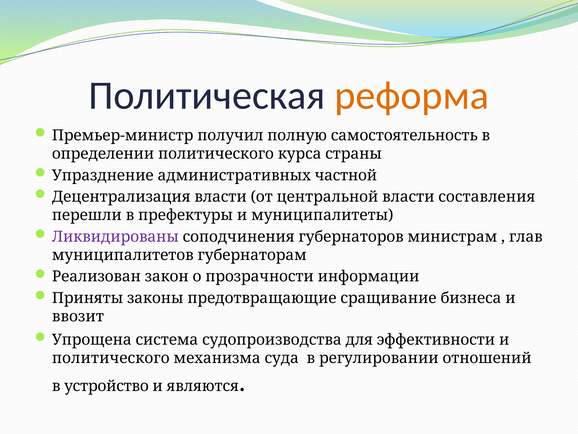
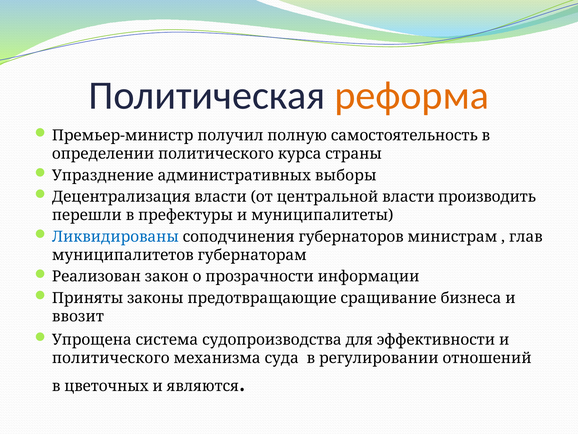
частной: частной -> выборы (346, 175)
составления: составления -> производить (487, 197)
Ликвидированы colour: purple -> blue (115, 236)
устройство: устройство -> цветочных (106, 386)
